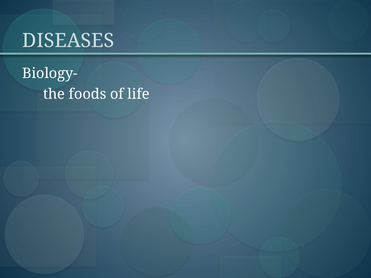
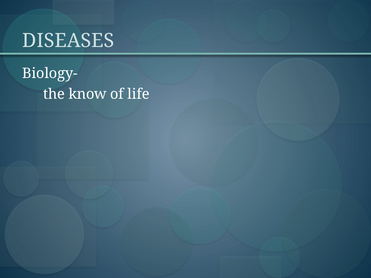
foods: foods -> know (88, 94)
